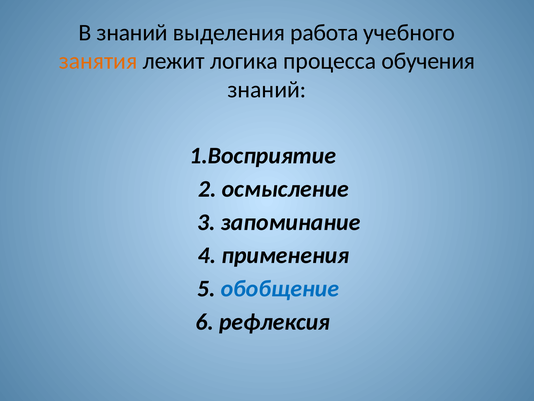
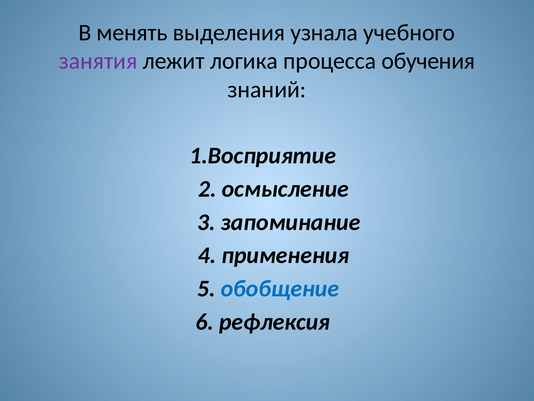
В знаний: знаний -> менять (132, 33)
работа: работа -> узнала (324, 33)
занятия colour: orange -> purple (98, 61)
